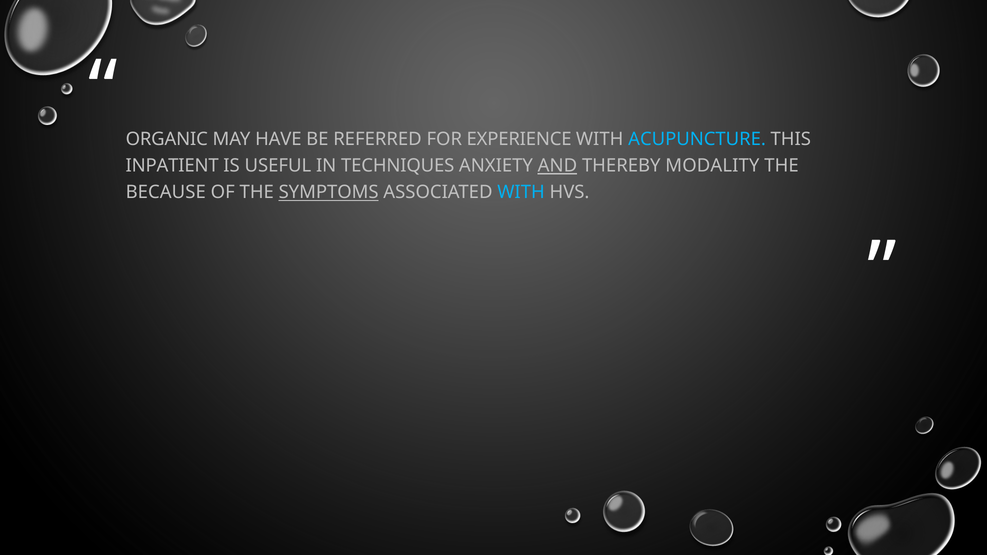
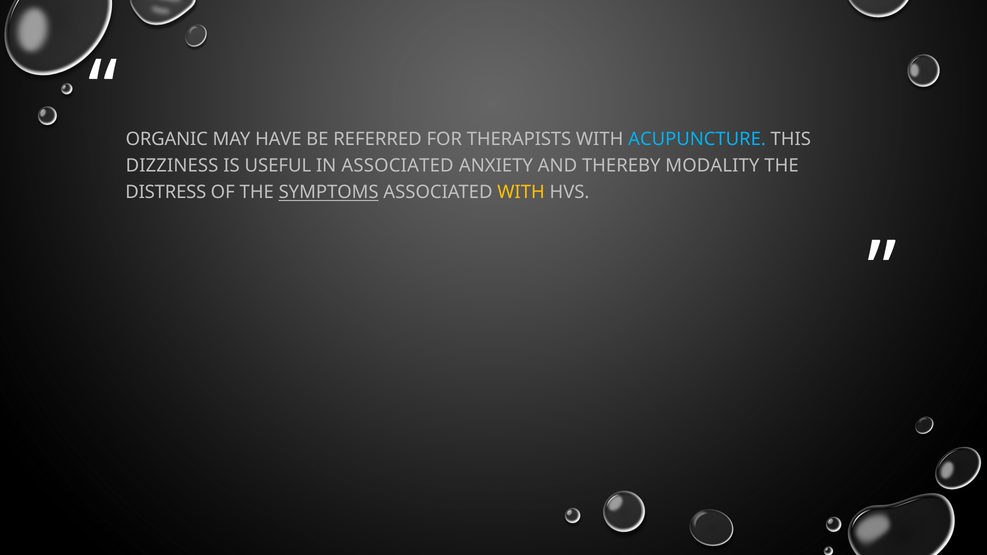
EXPERIENCE: EXPERIENCE -> THERAPISTS (519, 139)
INPATIENT: INPATIENT -> DIZZINESS (172, 166)
IN TECHNIQUES: TECHNIQUES -> ASSOCIATED (398, 166)
AND underline: present -> none (557, 166)
BECAUSE: BECAUSE -> DISTRESS (166, 192)
WITH colour: light blue -> yellow (521, 192)
